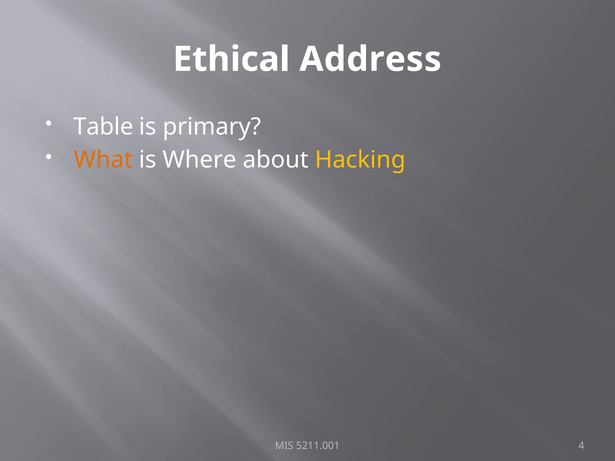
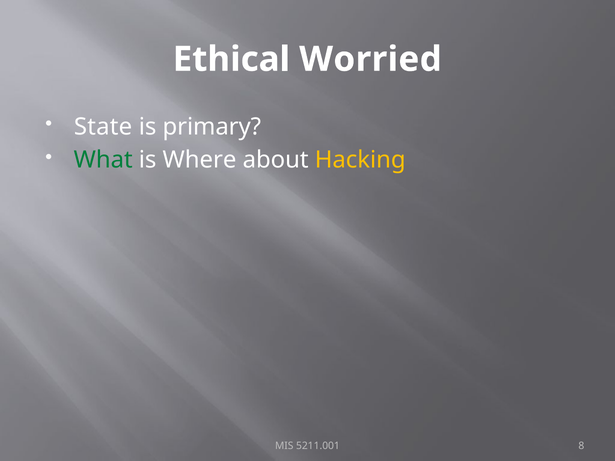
Address: Address -> Worried (370, 59)
Table: Table -> State (103, 127)
What colour: orange -> green (103, 160)
4: 4 -> 8 (581, 446)
